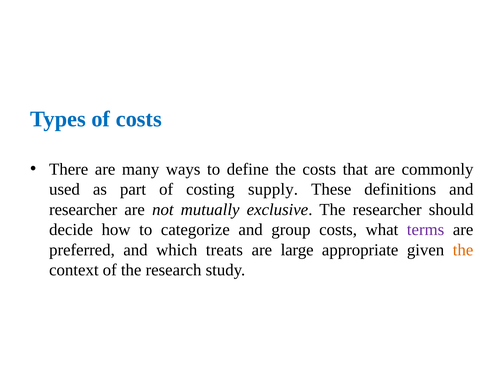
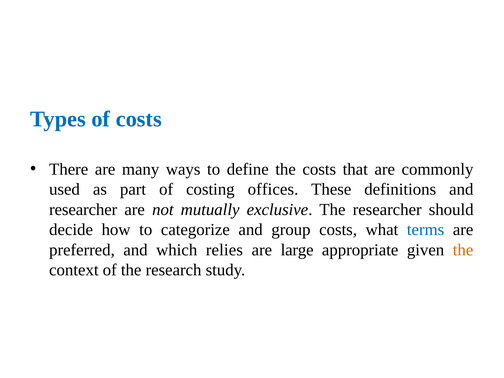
supply: supply -> offices (273, 189)
terms colour: purple -> blue (426, 230)
treats: treats -> relies (224, 250)
